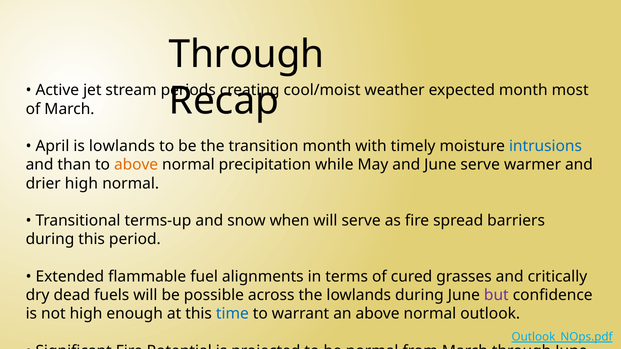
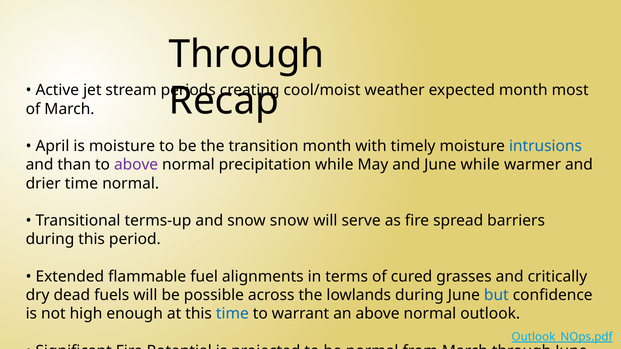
is lowlands: lowlands -> moisture (122, 146)
above colour: orange -> purple (136, 165)
June serve: serve -> while (480, 165)
drier high: high -> time (81, 184)
snow when: when -> snow (289, 221)
but colour: purple -> blue (496, 295)
